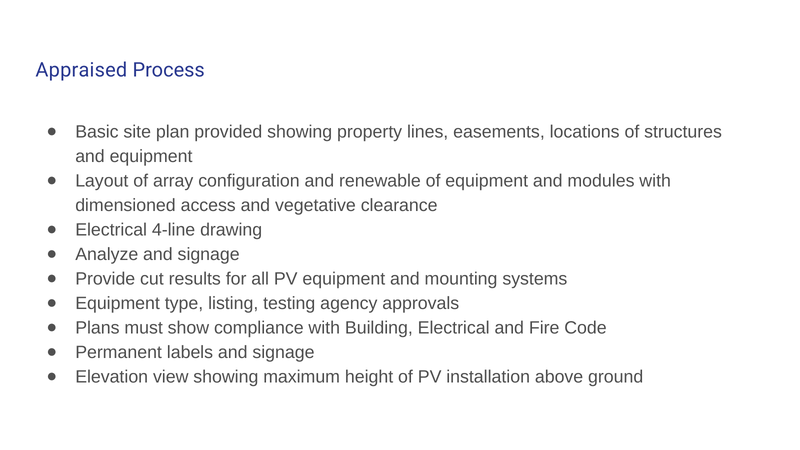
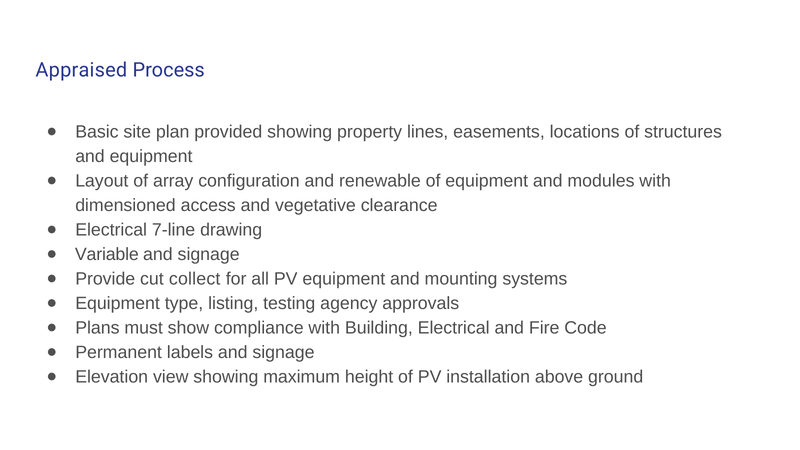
4-line: 4-line -> 7-line (174, 230)
Analyze: Analyze -> Variable (107, 254)
results: results -> collect (195, 279)
